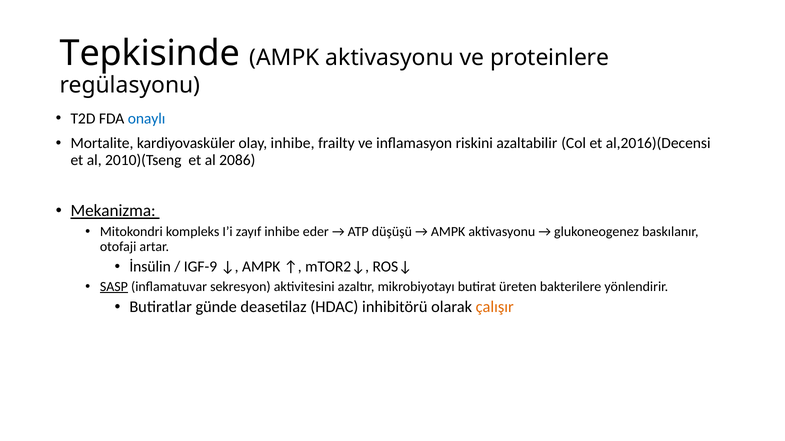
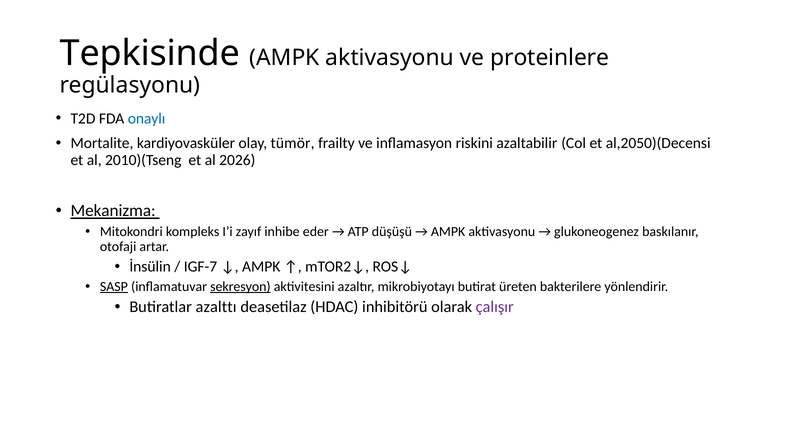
olay inhibe: inhibe -> tümör (293, 144)
al,2016)(Decensi: al,2016)(Decensi -> al,2050)(Decensi (658, 144)
2086: 2086 -> 2026 (237, 160)
IGF-9: IGF-9 -> IGF-7 (201, 267)
sekresyon underline: none -> present (240, 287)
günde: günde -> azalttı (216, 307)
çalışır colour: orange -> purple (495, 307)
